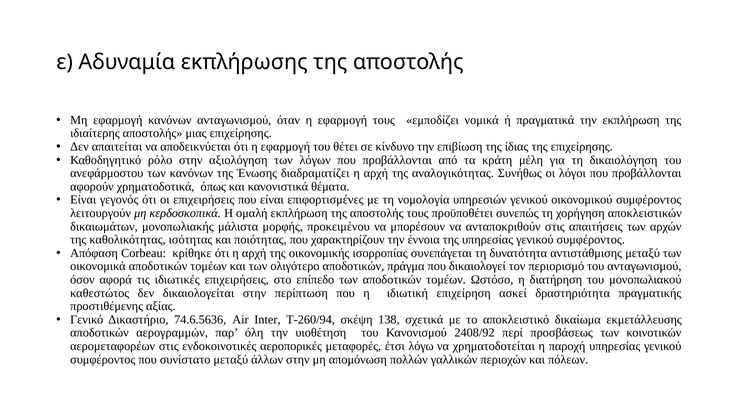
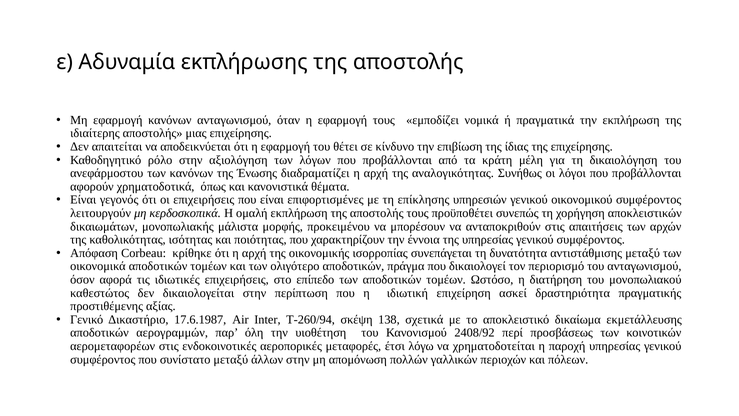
νομολογία: νομολογία -> επίκλησης (424, 200)
74.6.5636: 74.6.5636 -> 17.6.1987 (200, 319)
